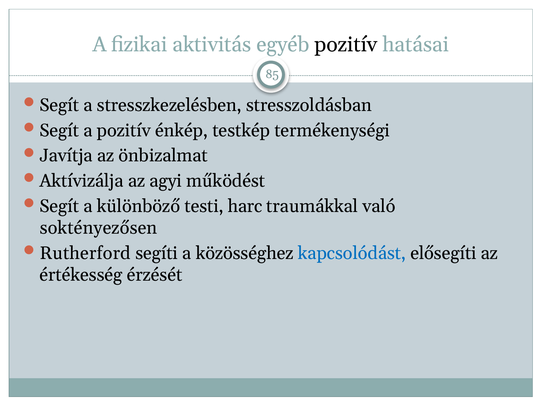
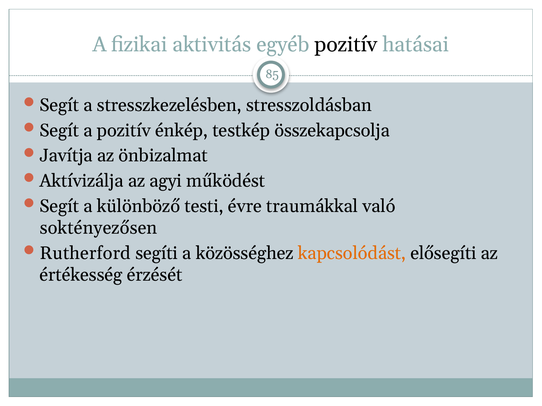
termékenységi: termékenységi -> összekapcsolja (332, 131)
harc: harc -> évre (245, 206)
kapcsolódást colour: blue -> orange (352, 253)
